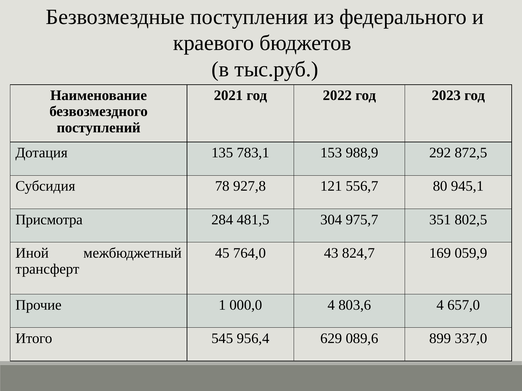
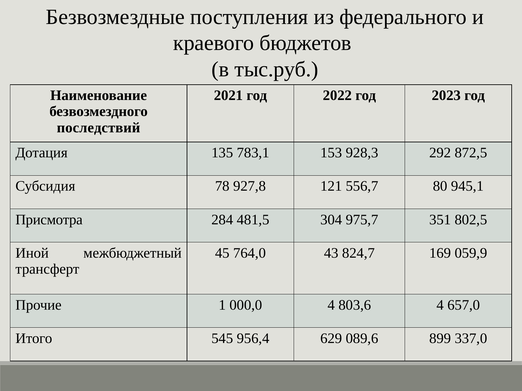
поступлений: поступлений -> последствий (99, 128)
988,9: 988,9 -> 928,3 (362, 153)
